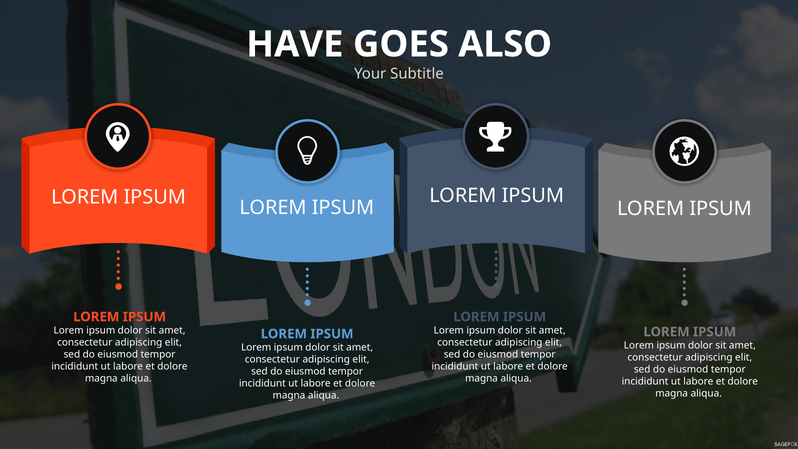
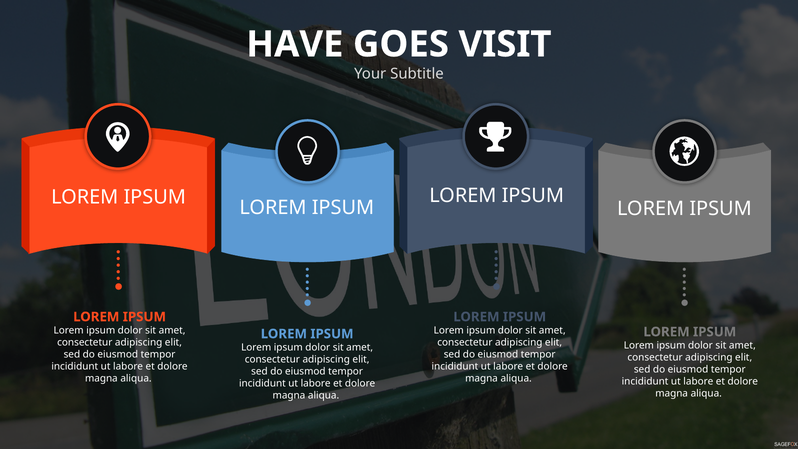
ALSO: ALSO -> VISIT (505, 44)
